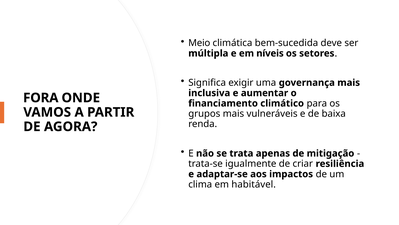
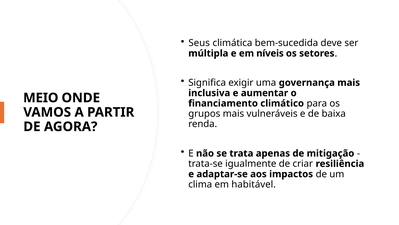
Meio: Meio -> Seus (199, 43)
FORA: FORA -> MEIO (41, 98)
